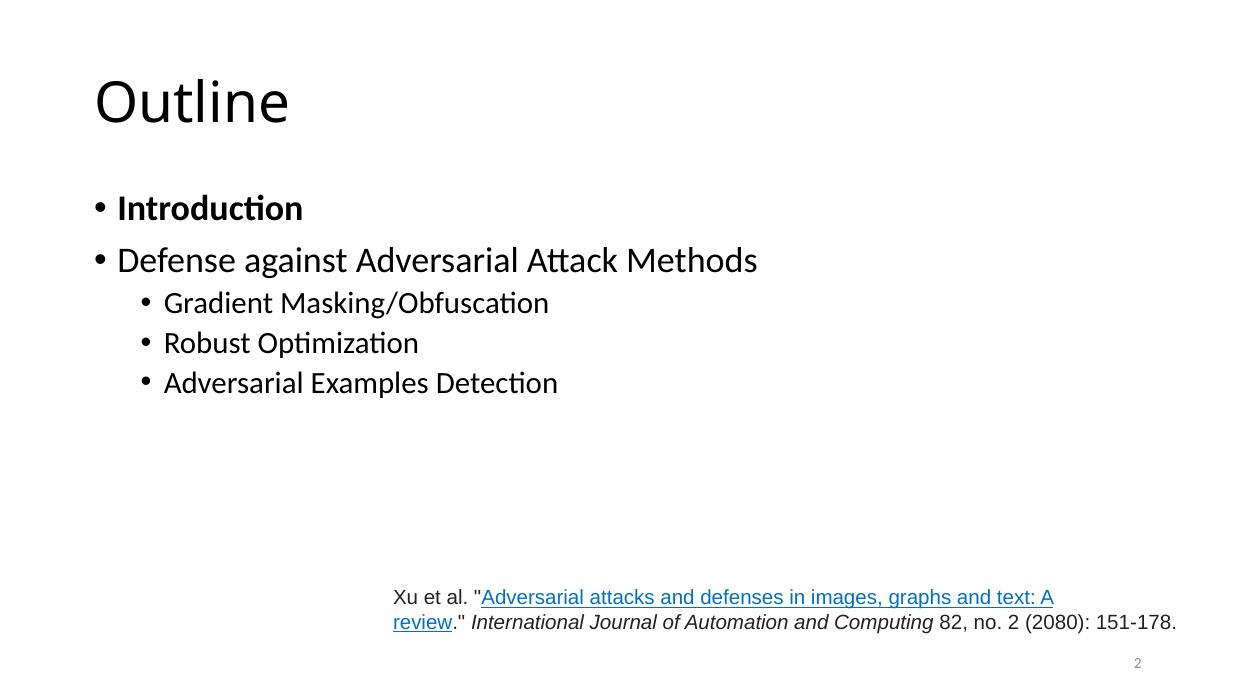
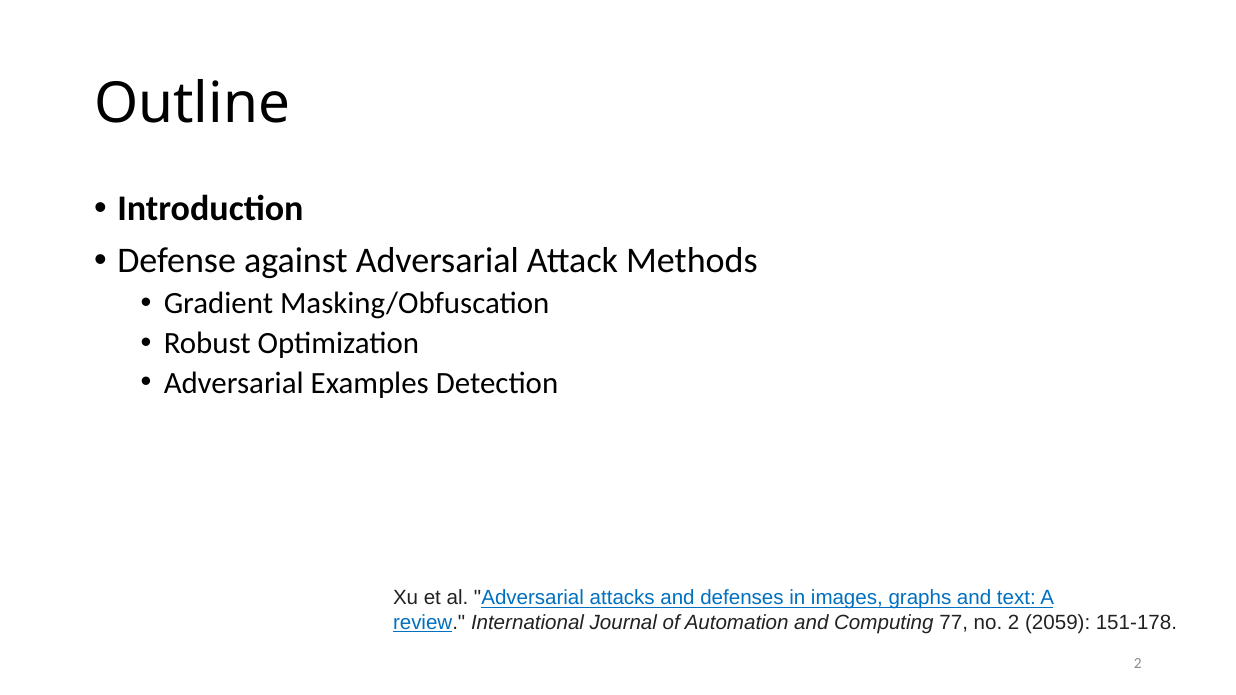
82: 82 -> 77 (954, 623)
2080: 2080 -> 2059 (1058, 623)
